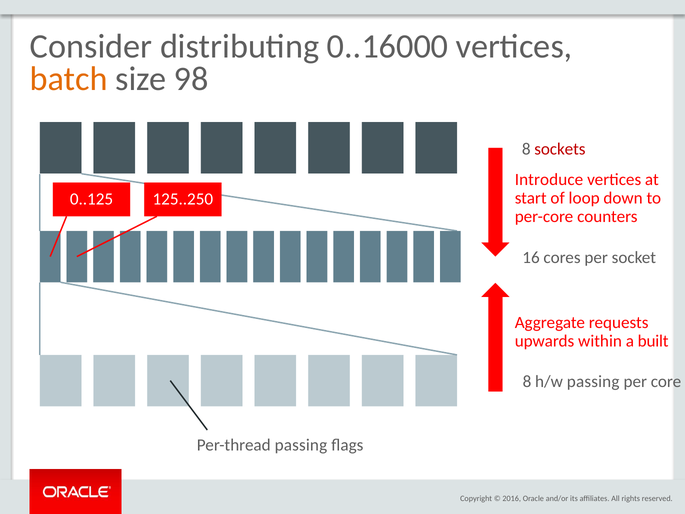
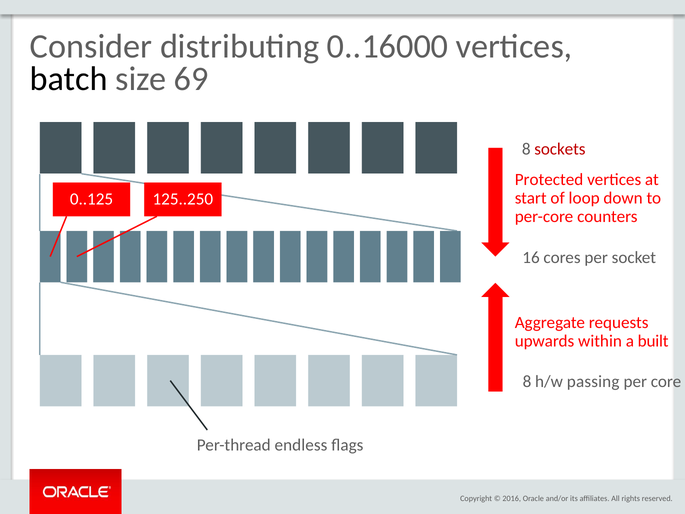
batch colour: orange -> black (69, 79)
98: 98 -> 69 (191, 79)
Introduce: Introduce -> Protected (549, 180)
Per-thread passing: passing -> endless (301, 445)
